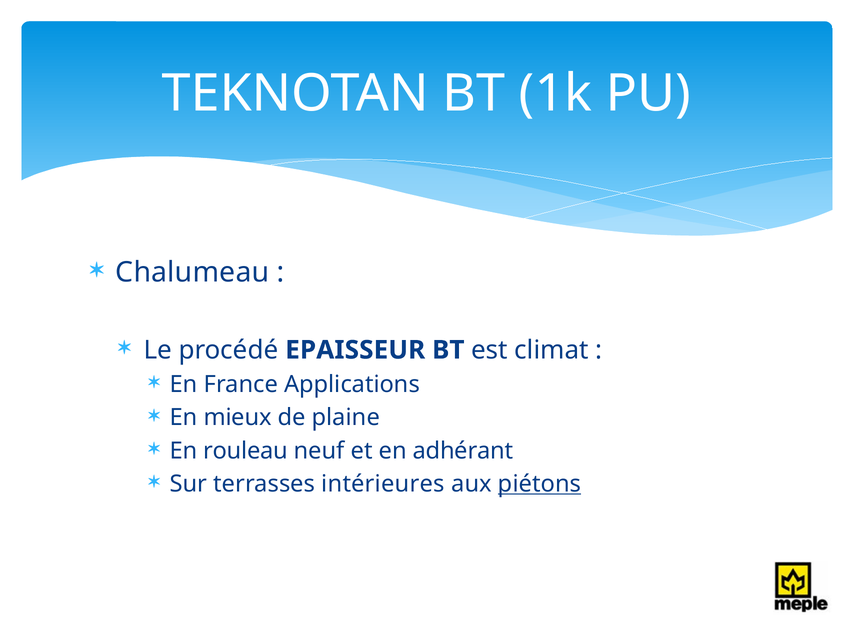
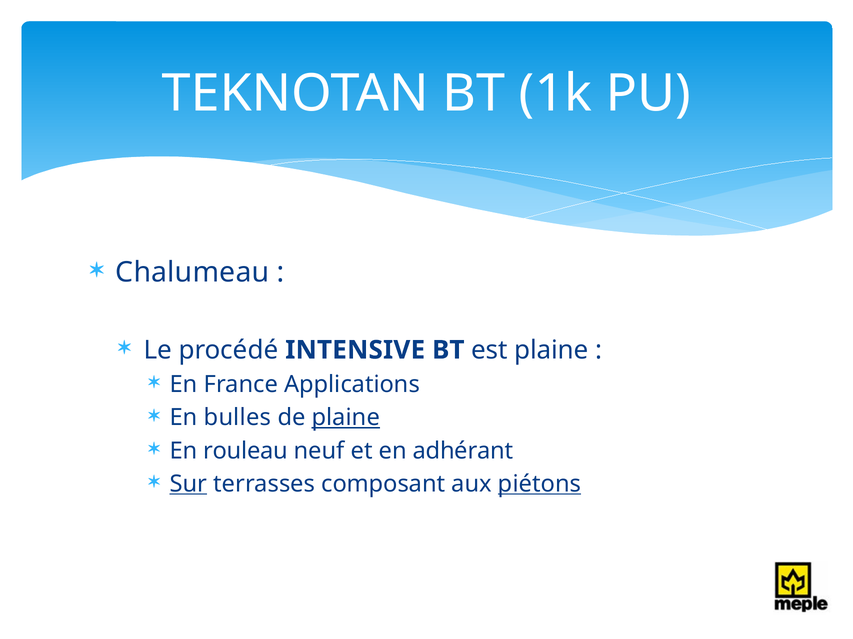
EPAISSEUR: EPAISSEUR -> INTENSIVE (355, 350)
est climat: climat -> plaine (552, 350)
mieux: mieux -> bulles (237, 418)
plaine underline: none -> present (346, 418)
Sur underline: none -> present (188, 484)
intérieures: intérieures -> composant (383, 484)
